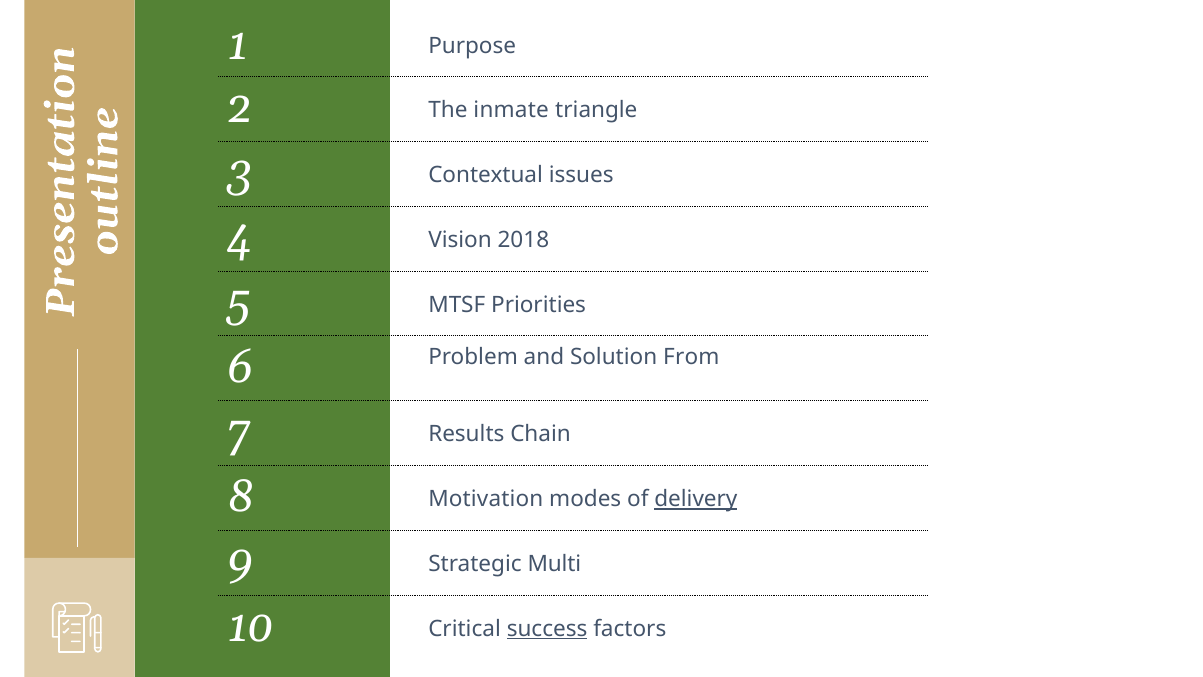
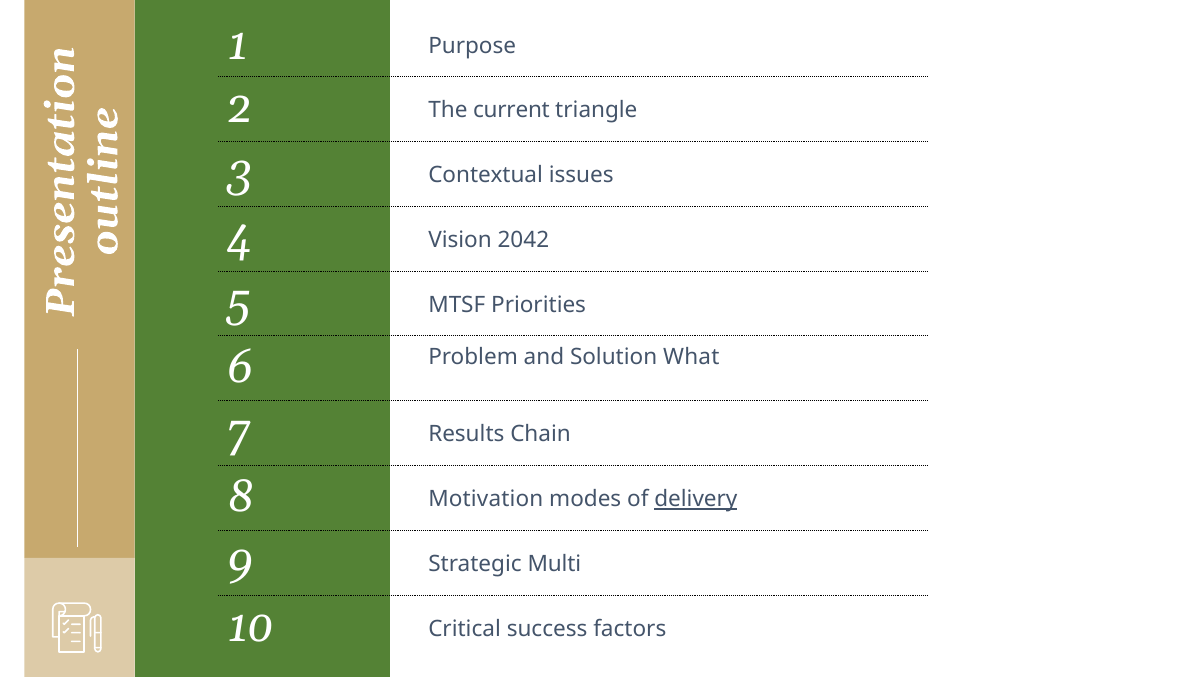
inmate: inmate -> current (511, 110)
2018: 2018 -> 2042 (523, 240)
From: From -> What (691, 357)
success underline: present -> none (547, 629)
